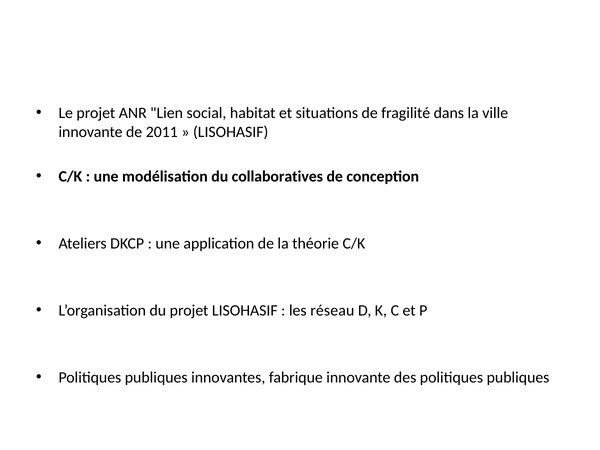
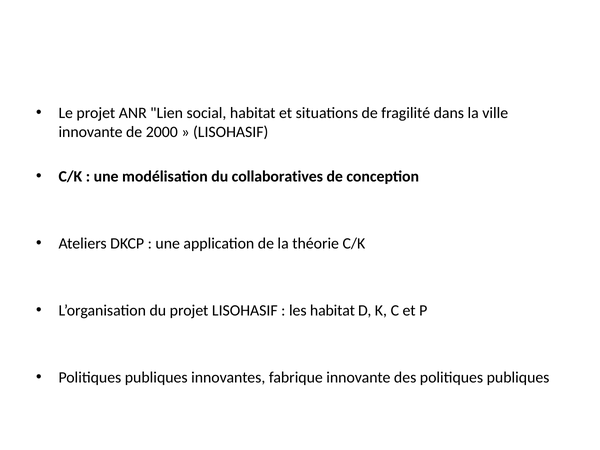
2011: 2011 -> 2000 (162, 132)
les réseau: réseau -> habitat (332, 311)
